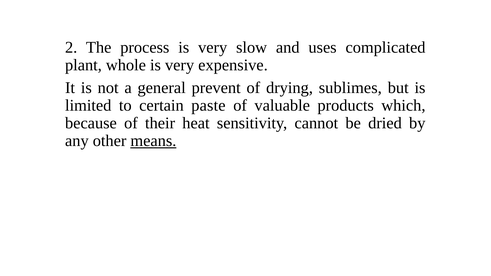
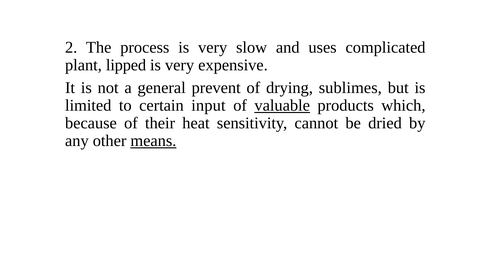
whole: whole -> lipped (126, 65)
paste: paste -> input (208, 106)
valuable underline: none -> present (282, 106)
